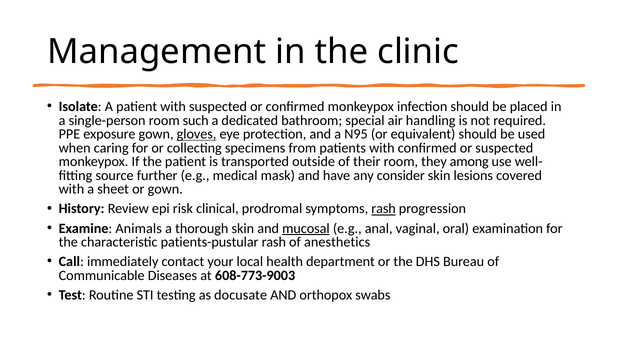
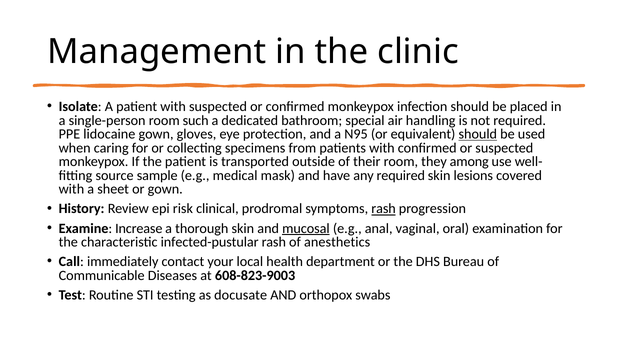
exposure: exposure -> lidocaine (109, 134)
gloves underline: present -> none (197, 134)
should underline: none -> present (478, 134)
further: further -> sample (157, 175)
any consider: consider -> required (401, 175)
Animals: Animals -> Increase (139, 228)
patients-pustular: patients-pustular -> infected-pustular (210, 242)
608-773-9003: 608-773-9003 -> 608-823-9003 (255, 275)
